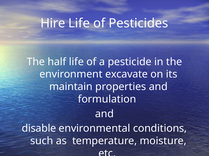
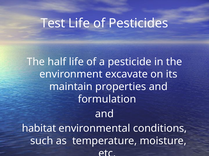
Hire: Hire -> Test (53, 23)
disable: disable -> habitat (39, 129)
